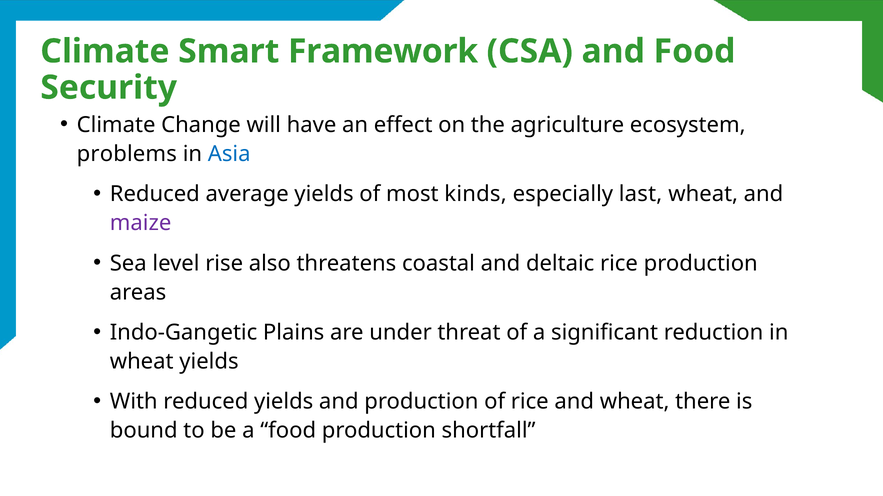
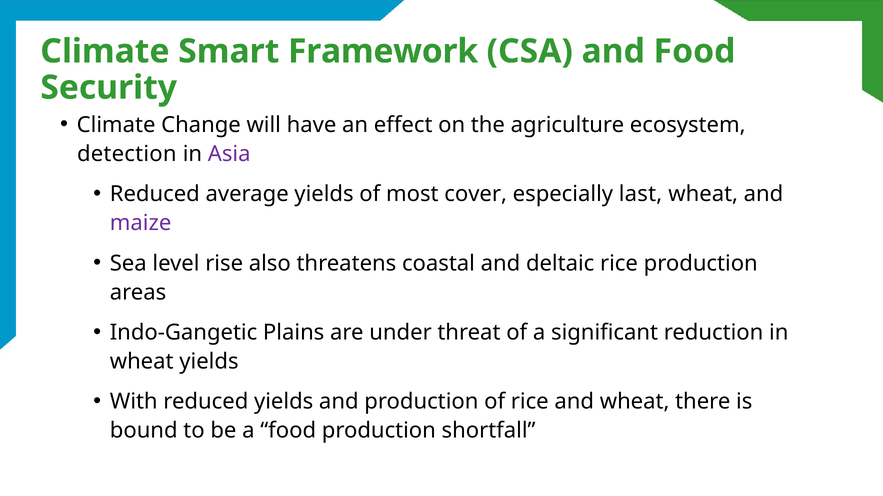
problems: problems -> detection (127, 154)
Asia colour: blue -> purple (229, 154)
kinds: kinds -> cover (476, 194)
